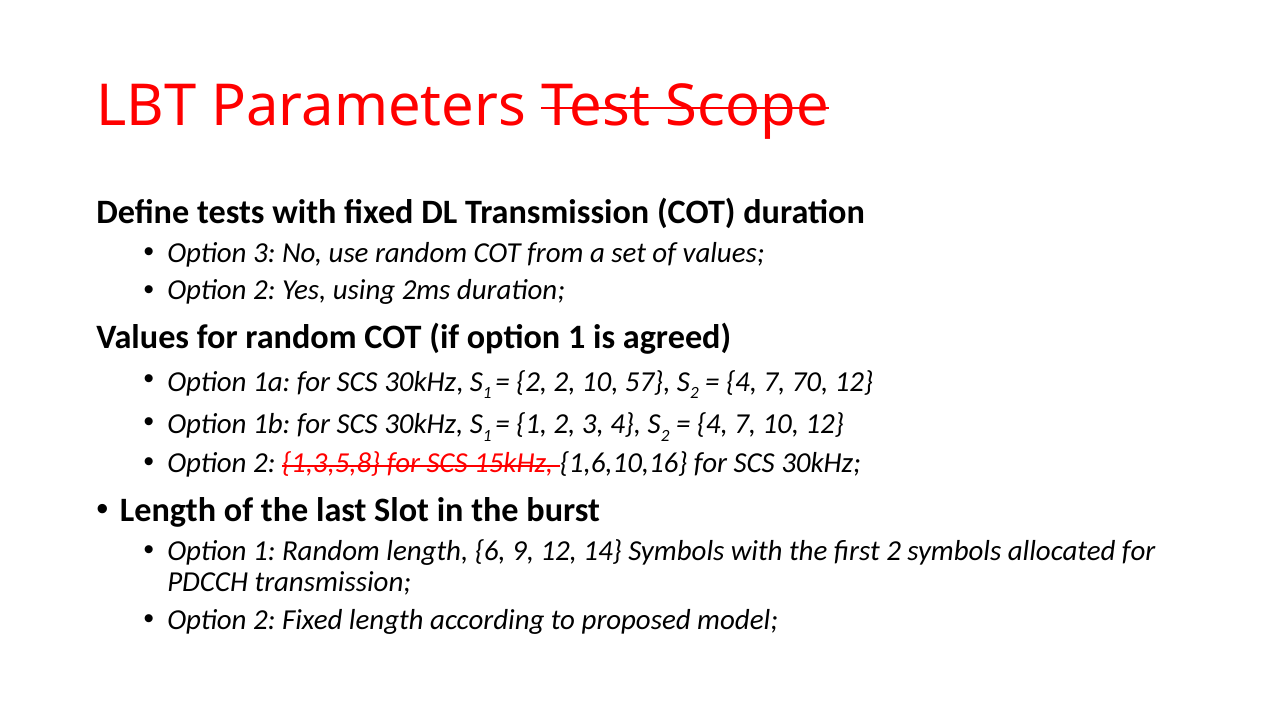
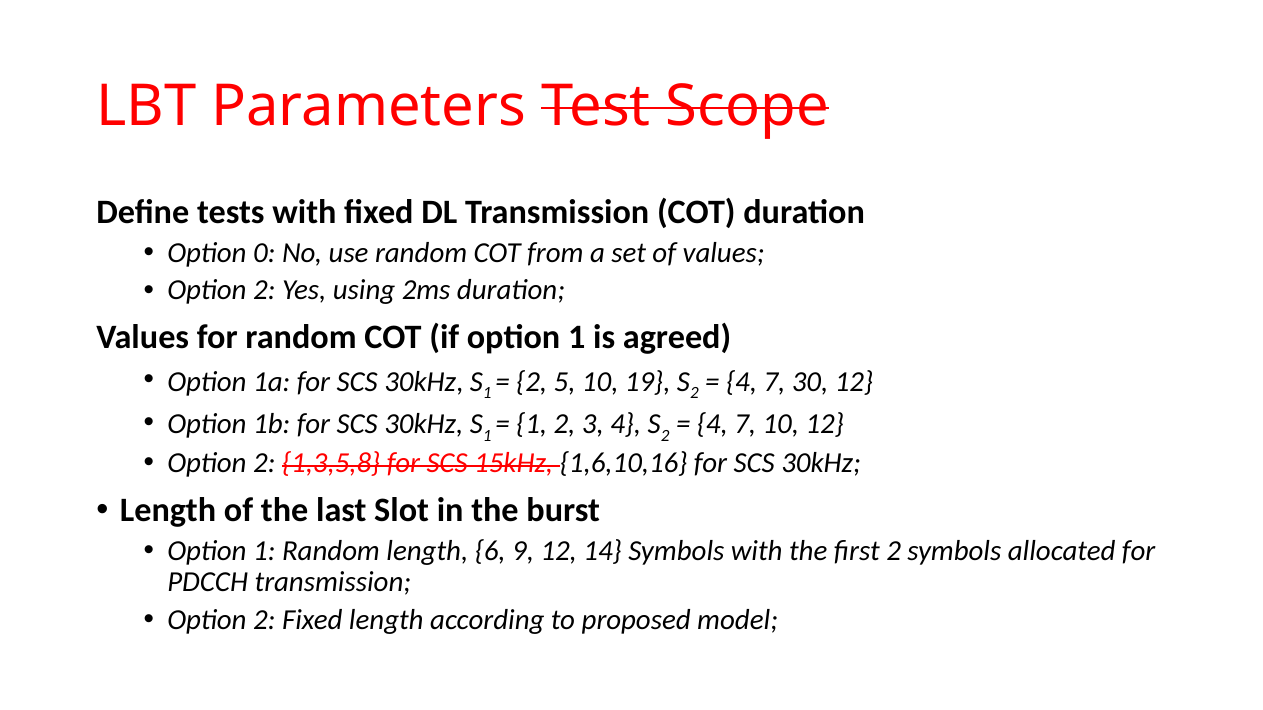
Option 3: 3 -> 0 (264, 253)
2 2: 2 -> 5 (565, 382)
57: 57 -> 19 (648, 382)
70: 70 -> 30 (810, 382)
